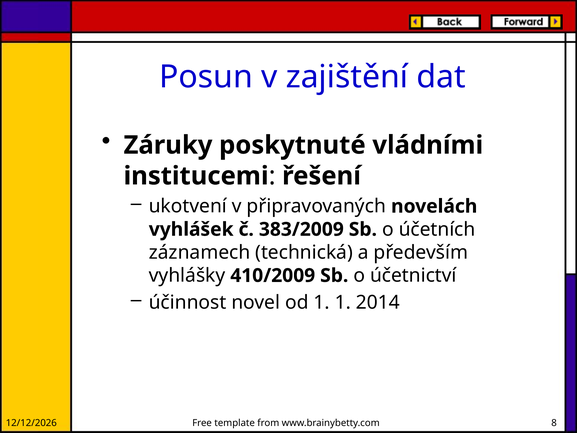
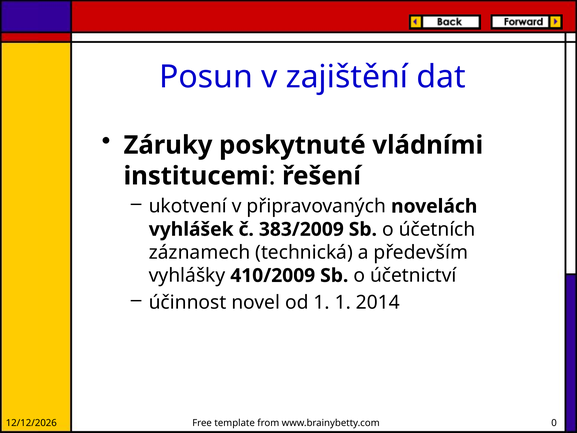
8: 8 -> 0 (554, 423)
